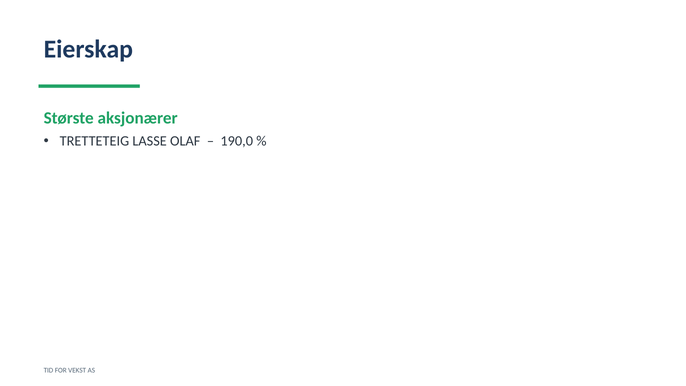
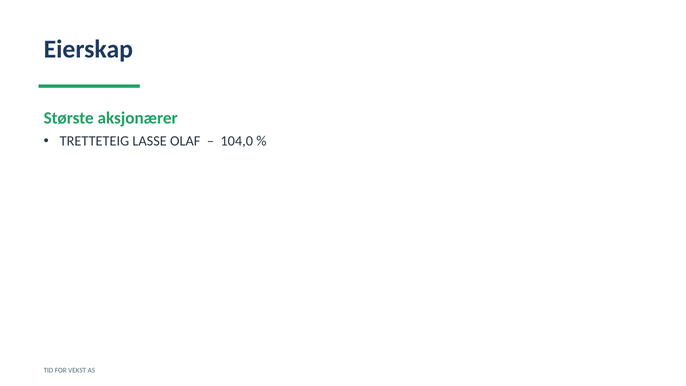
190,0: 190,0 -> 104,0 (237, 141)
